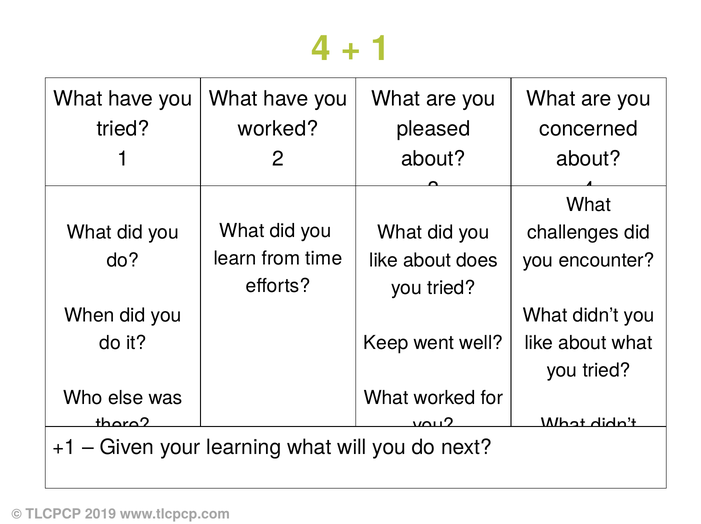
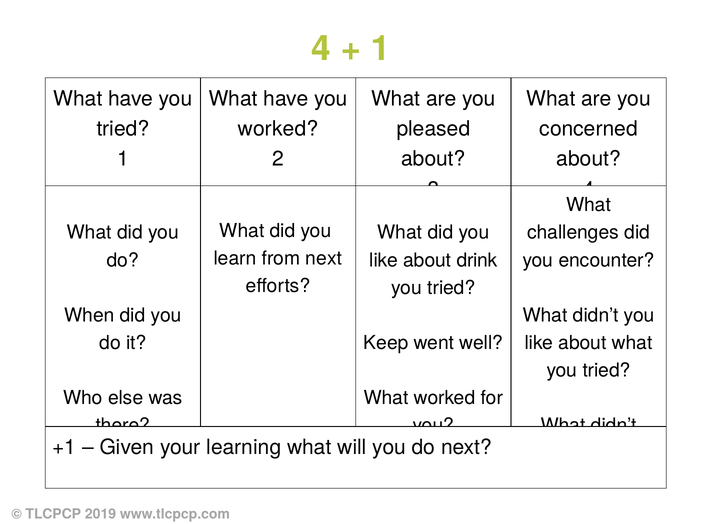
from time: time -> next (324, 258)
does: does -> drink (477, 260)
